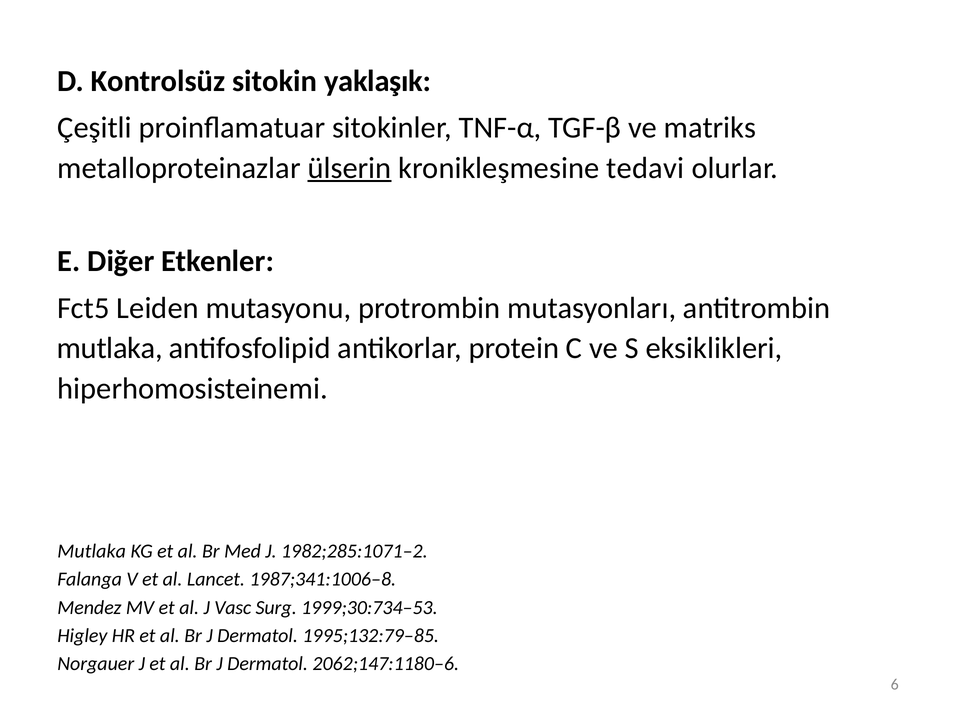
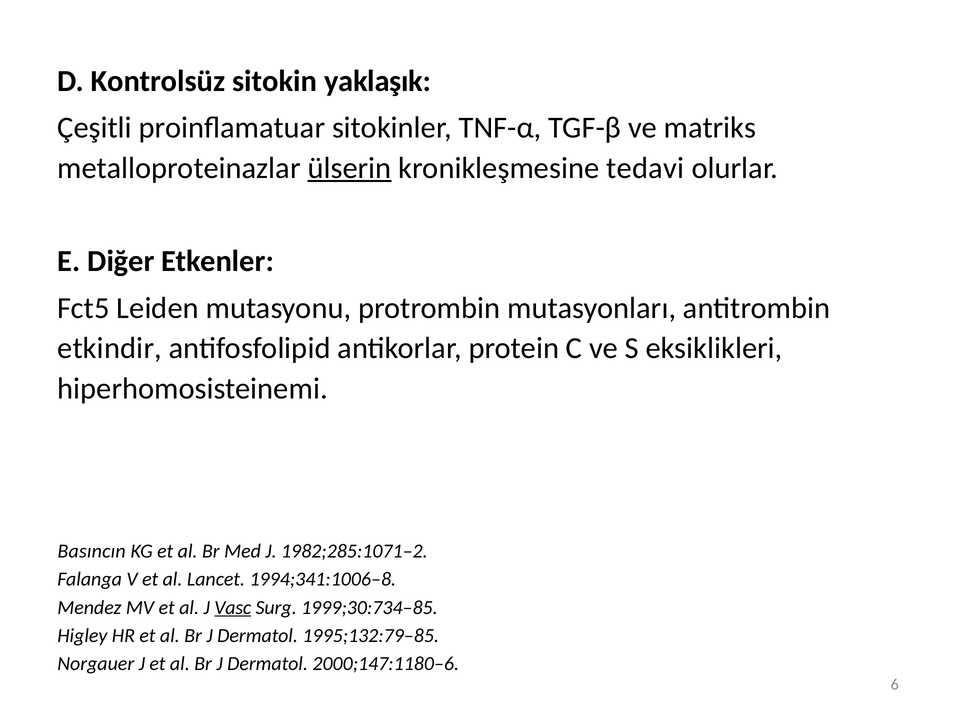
mutlaka: mutlaka -> etkindir (110, 348)
Mutlaka: Mutlaka -> Basıncın (92, 551)
1987;341:1006–8: 1987;341:1006–8 -> 1994;341:1006–8 (323, 579)
Vasc underline: none -> present (233, 607)
1999;30:734–53: 1999;30:734–53 -> 1999;30:734–85 (369, 607)
2062;147:1180–6: 2062;147:1180–6 -> 2000;147:1180–6 (386, 664)
